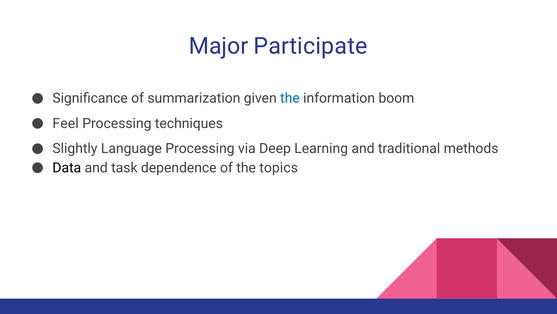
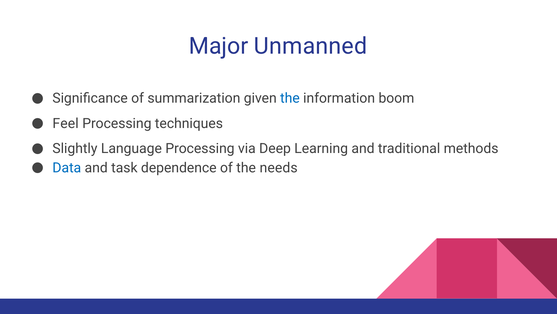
Participate: Participate -> Unmanned (311, 46)
Data colour: black -> blue (67, 168)
topics: topics -> needs (279, 168)
